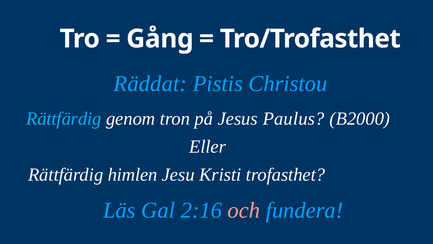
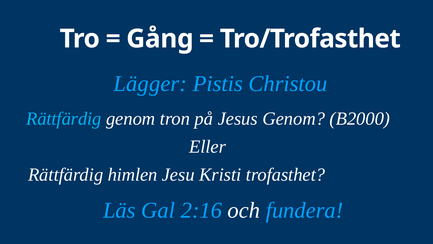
Räddat: Räddat -> Lägger (150, 84)
Jesus Paulus: Paulus -> Genom (294, 119)
och colour: pink -> white (244, 210)
